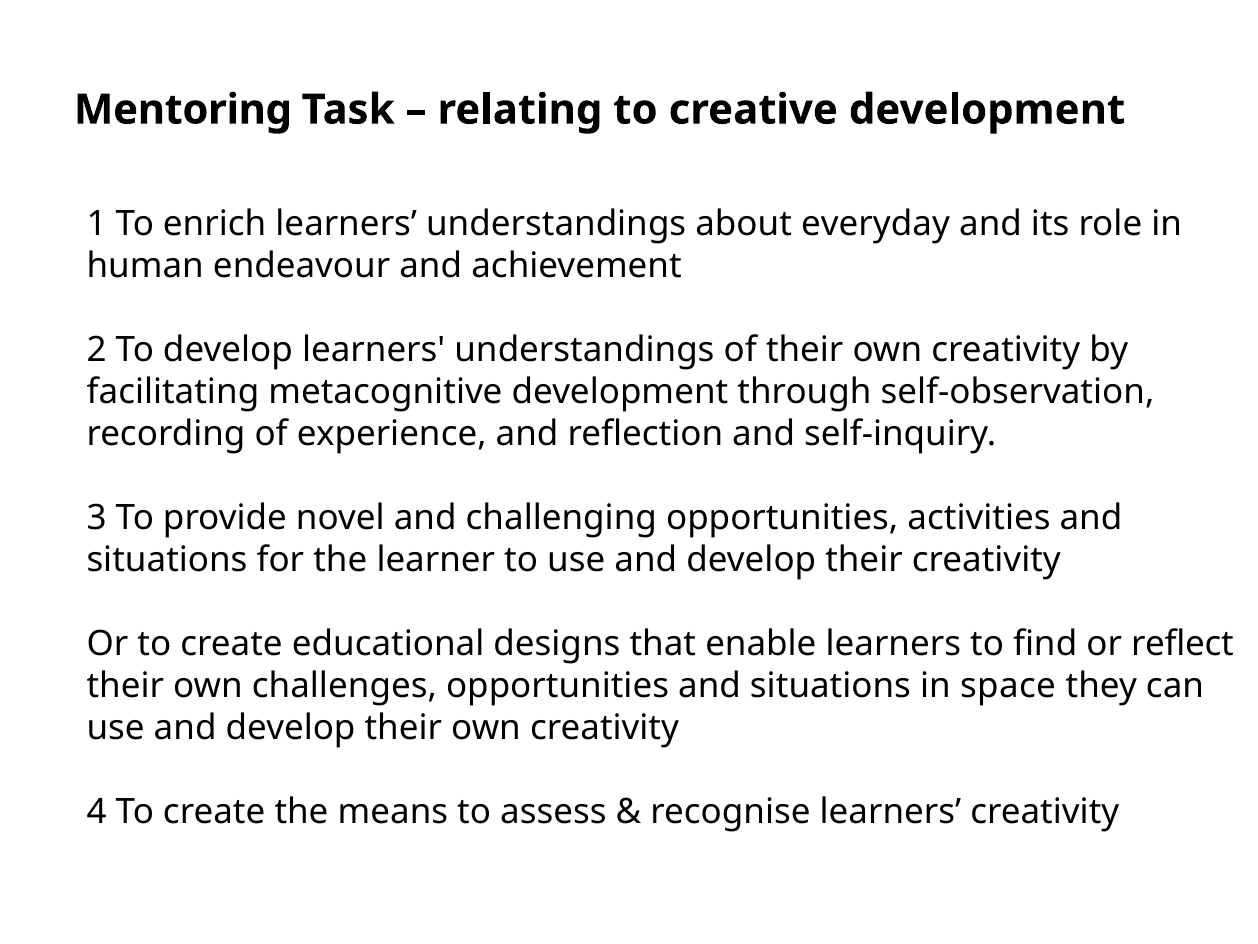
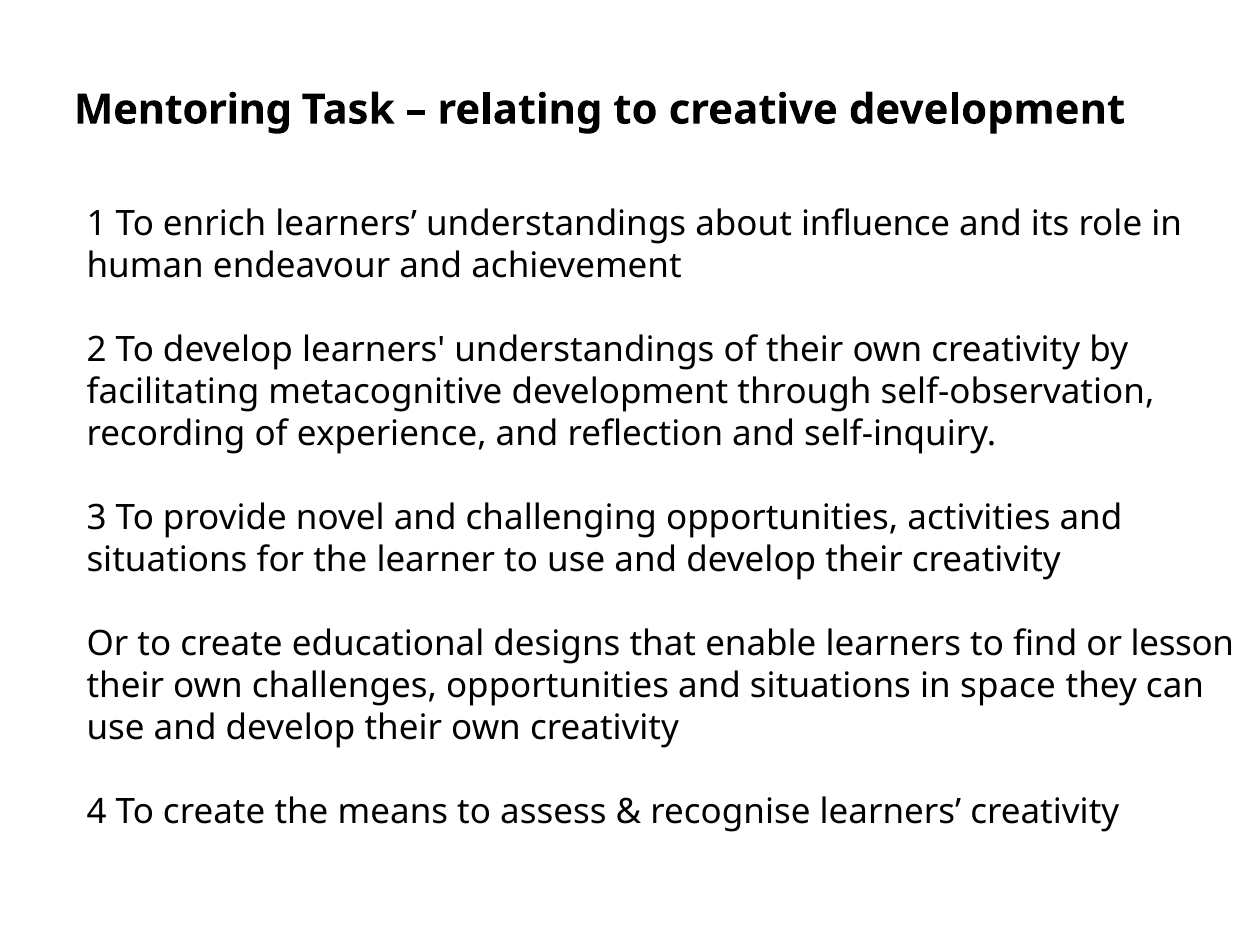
everyday: everyday -> influence (876, 224)
reflect: reflect -> lesson (1182, 643)
